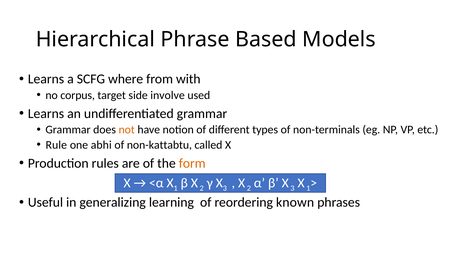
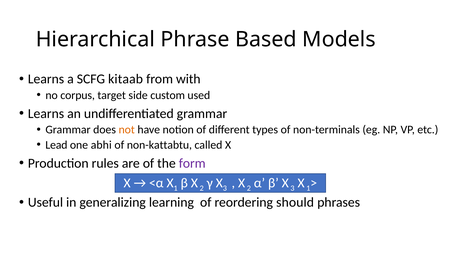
where: where -> kitaab (126, 79)
involve: involve -> custom (168, 95)
Rule: Rule -> Lead (56, 145)
form colour: orange -> purple (192, 163)
known: known -> should (295, 203)
